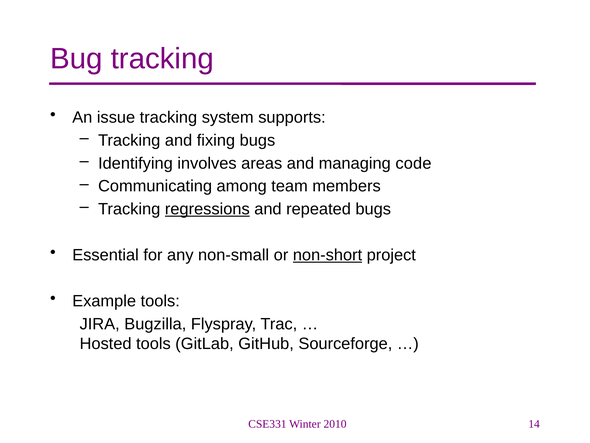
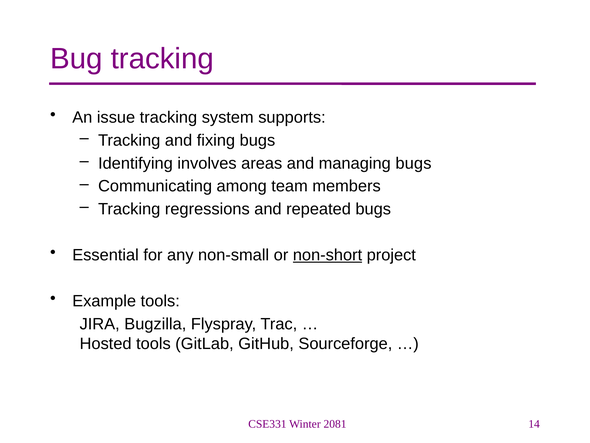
managing code: code -> bugs (413, 163)
regressions underline: present -> none (207, 209)
2010: 2010 -> 2081 (335, 424)
